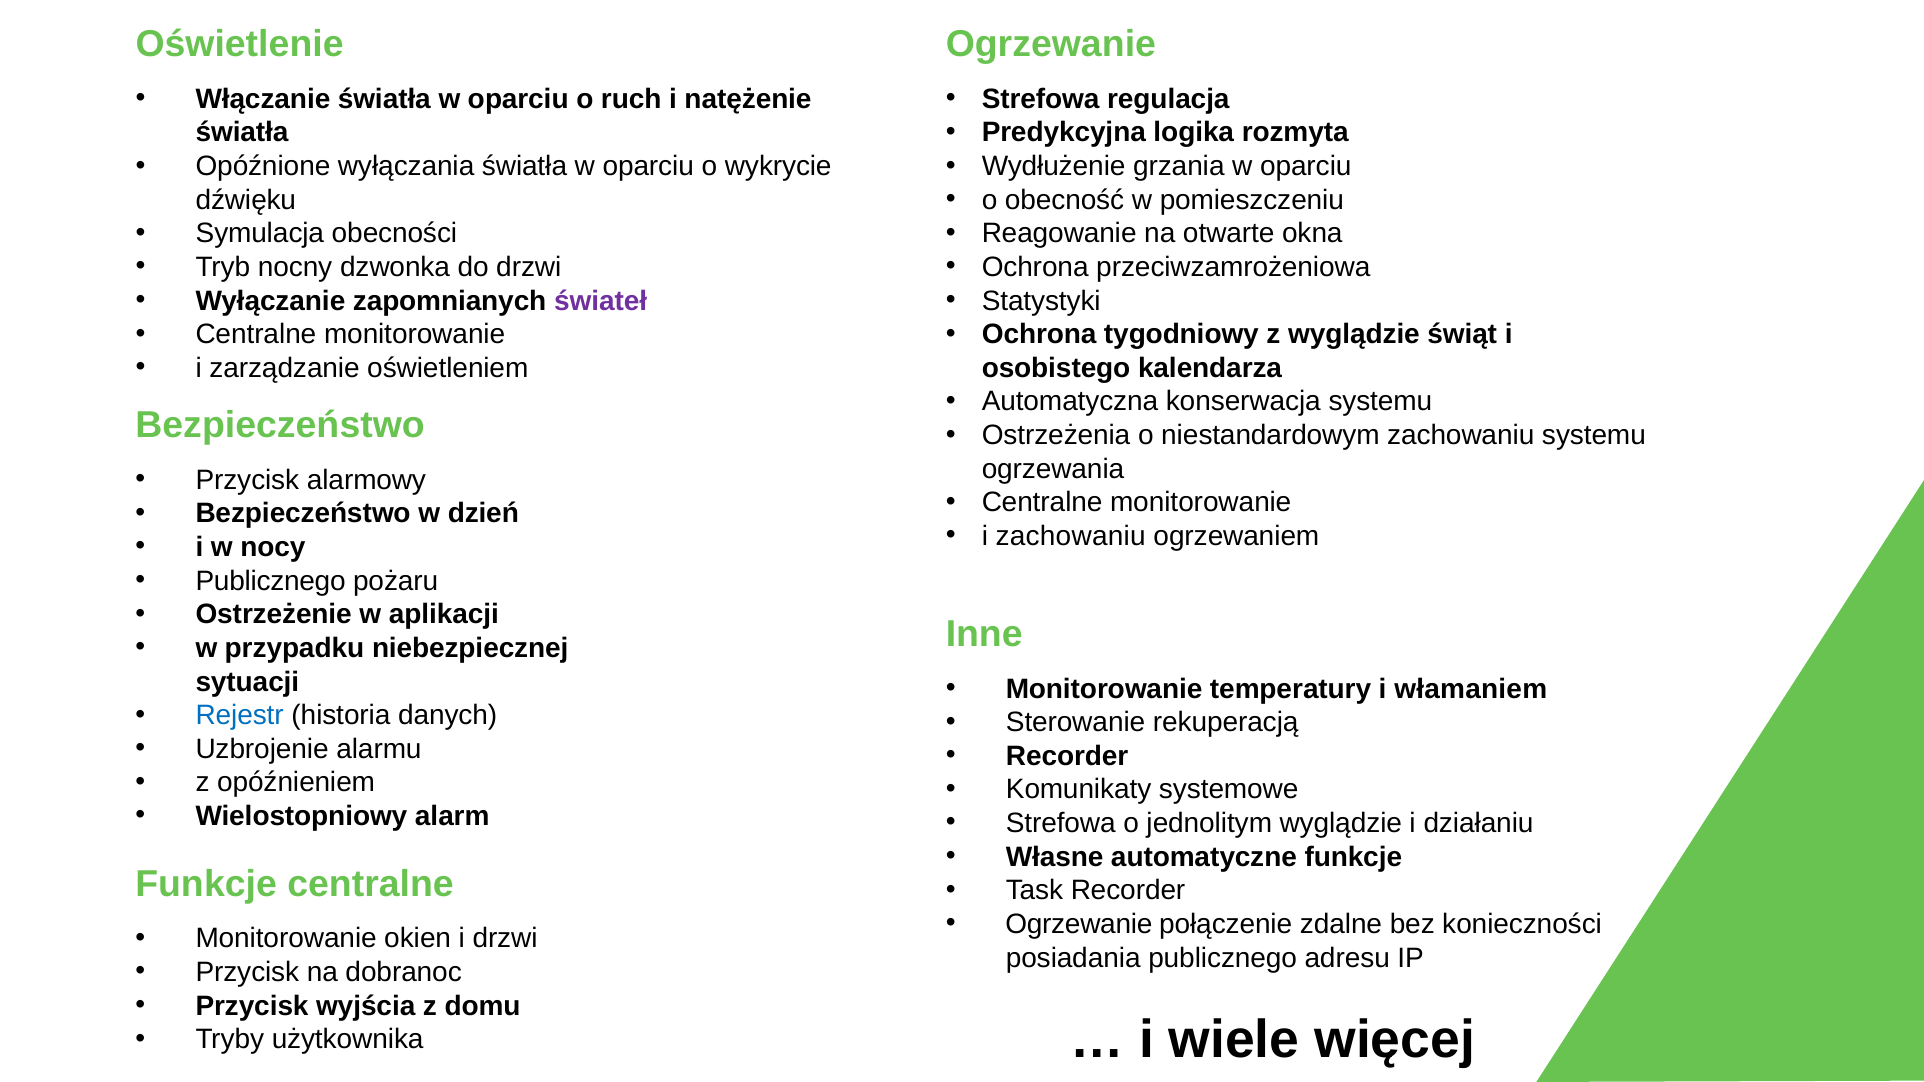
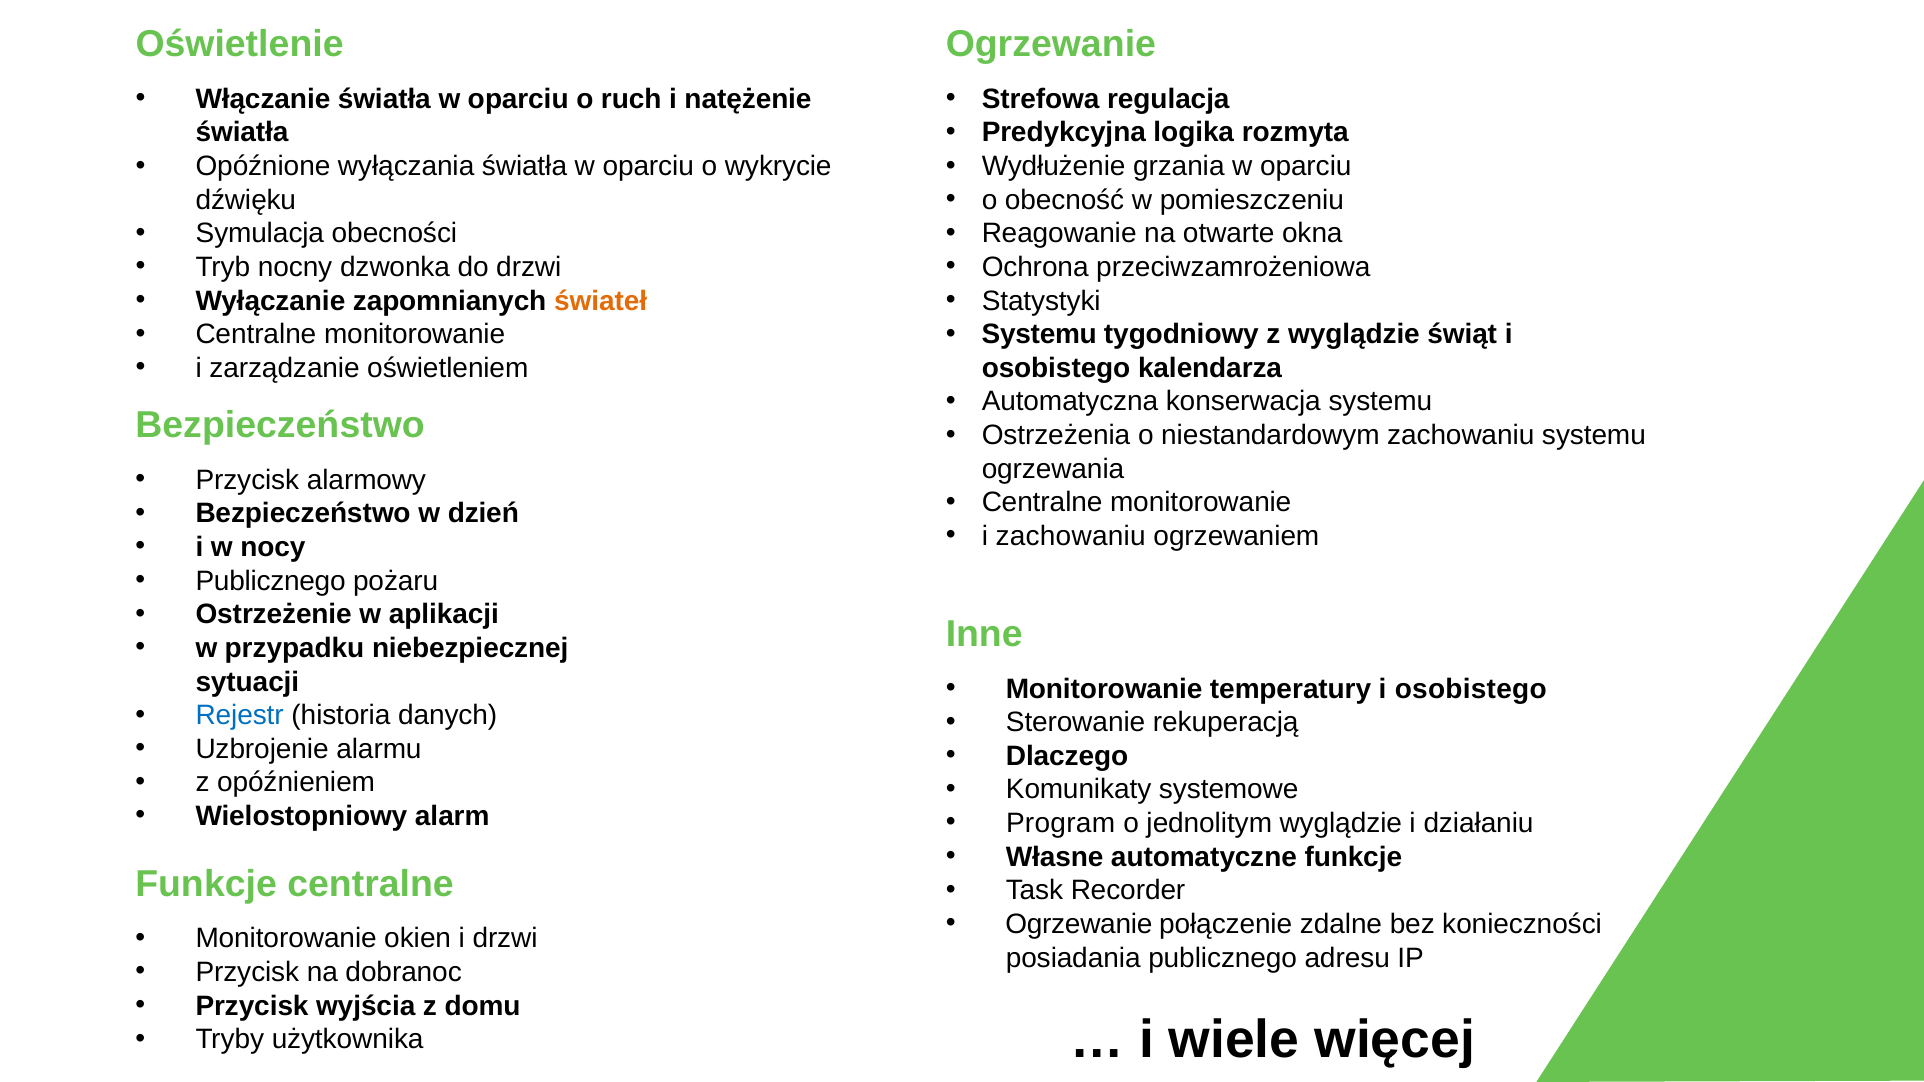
świateł colour: purple -> orange (601, 301)
Ochrona: Ochrona -> Systemu (1039, 335)
temperatury i włamaniem: włamaniem -> osobistego (1471, 689)
Recorder: Recorder -> Dlaczego (1067, 756)
Strefowa: Strefowa -> Program (1061, 824)
